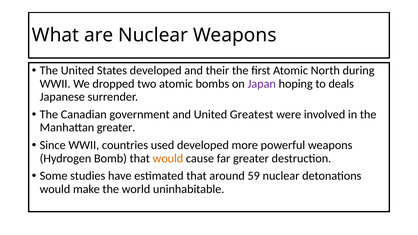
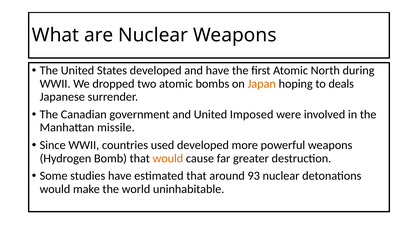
and their: their -> have (217, 71)
Japan colour: purple -> orange (262, 84)
Greatest: Greatest -> Imposed (252, 115)
Manhattan greater: greater -> missile (116, 128)
59: 59 -> 93 (254, 176)
